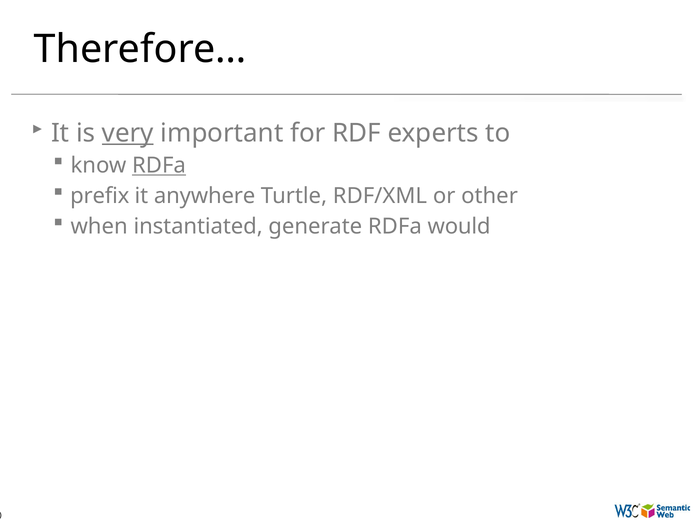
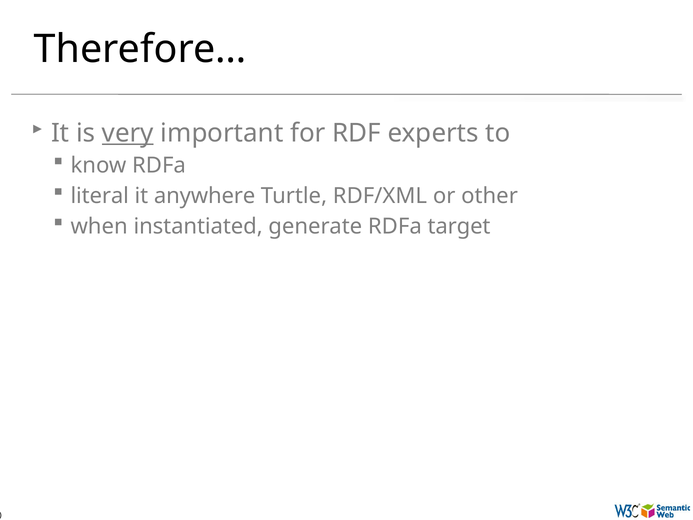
RDFa underline: present -> none (159, 165)
prefix: prefix -> literal (100, 196)
would: would -> target (459, 226)
